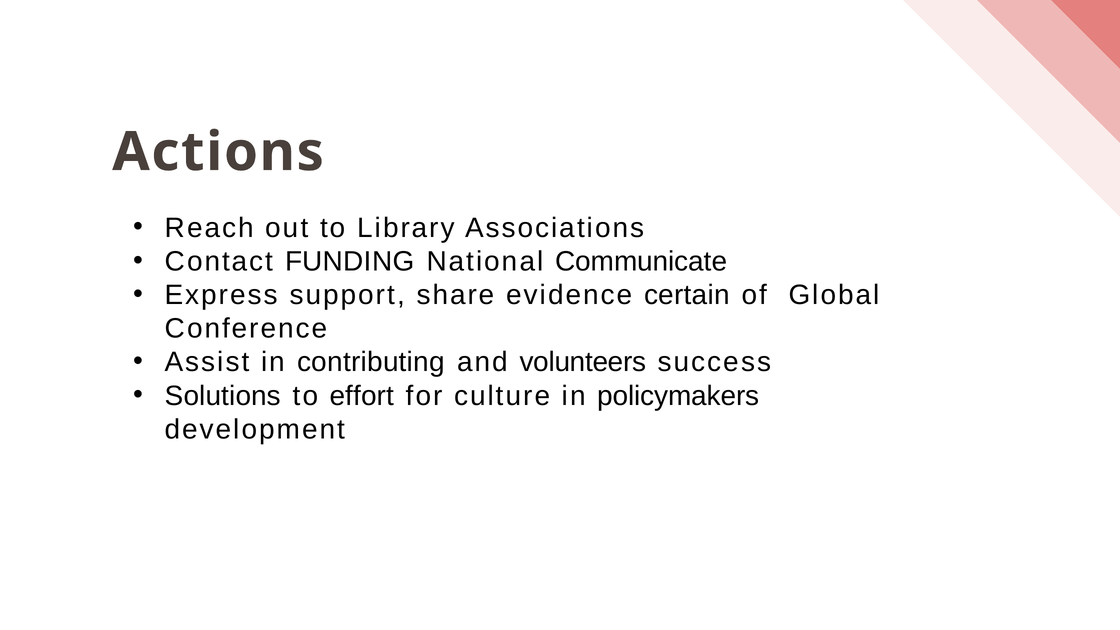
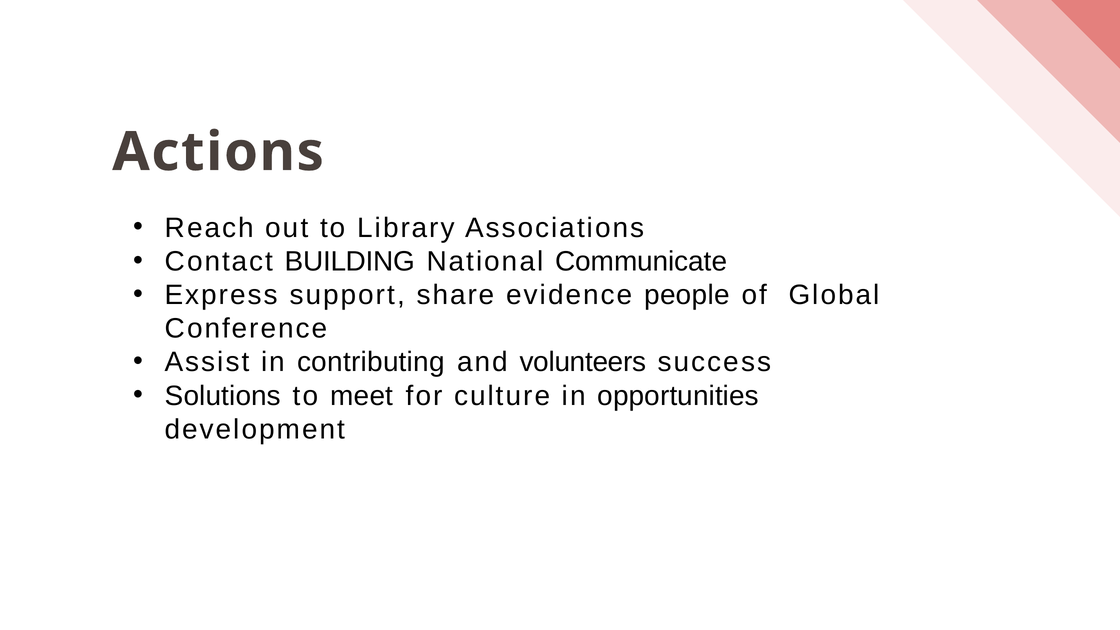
FUNDING: FUNDING -> BUILDING (350, 261)
certain: certain -> people (687, 295)
effort: effort -> meet (362, 396)
policymakers: policymakers -> opportunities (678, 396)
